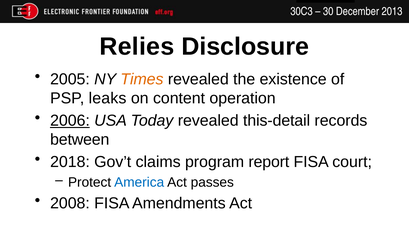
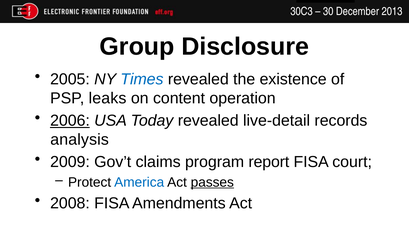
Relies: Relies -> Group (137, 46)
Times colour: orange -> blue (142, 79)
this-detail: this-detail -> live-detail (277, 121)
between: between -> analysis (80, 140)
2018: 2018 -> 2009 (70, 162)
passes underline: none -> present (212, 182)
